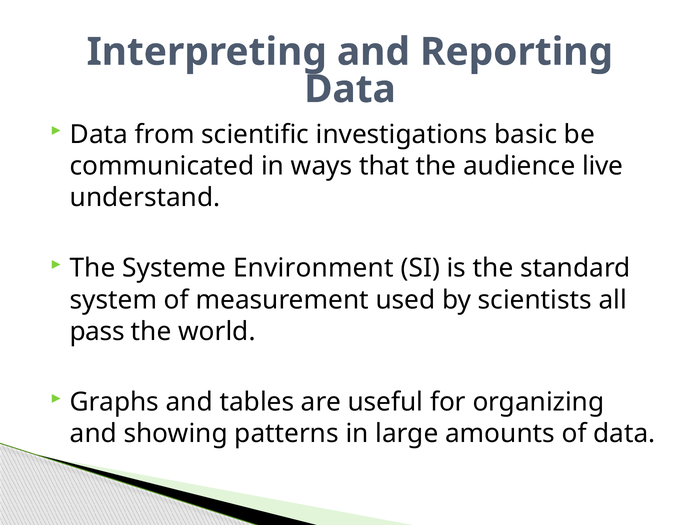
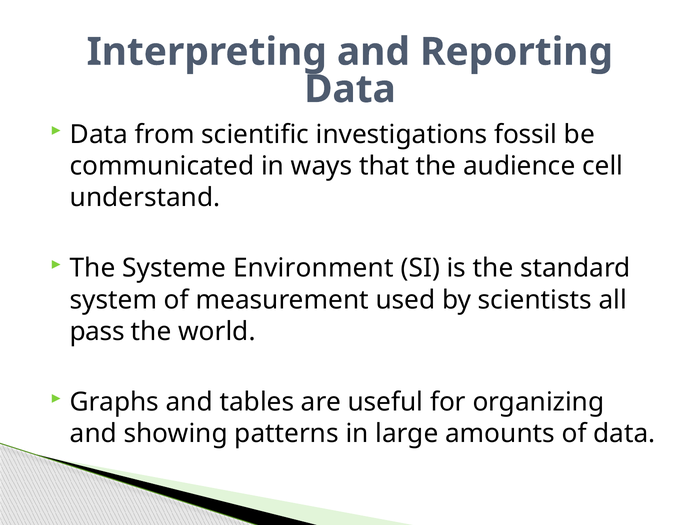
basic: basic -> fossil (526, 134)
live: live -> cell (603, 166)
